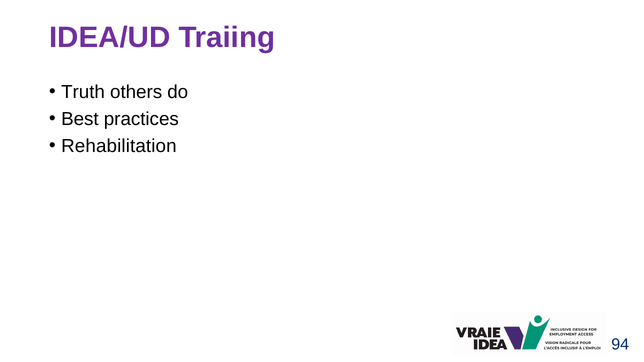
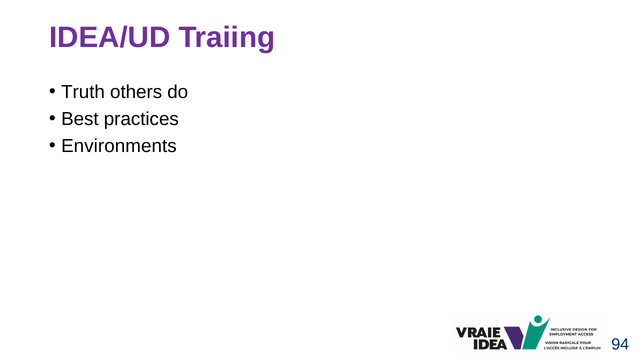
Rehabilitation: Rehabilitation -> Environments (119, 146)
